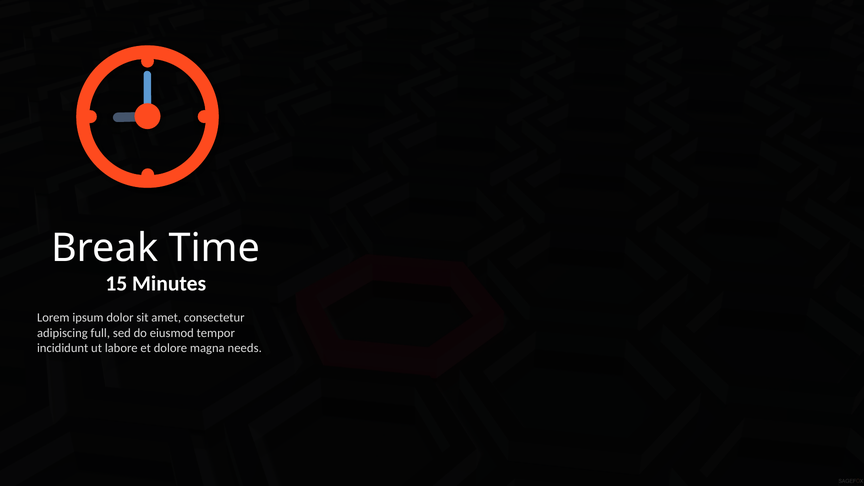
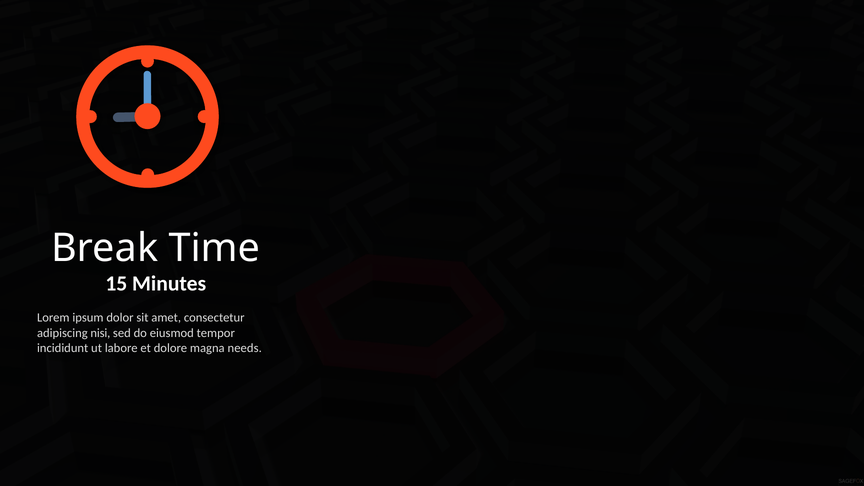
full: full -> nisi (100, 333)
